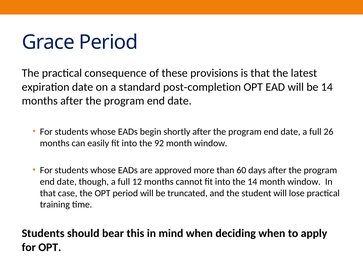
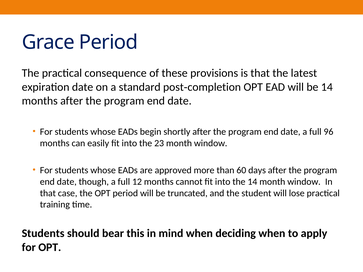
26: 26 -> 96 (329, 132)
92: 92 -> 23 (159, 143)
